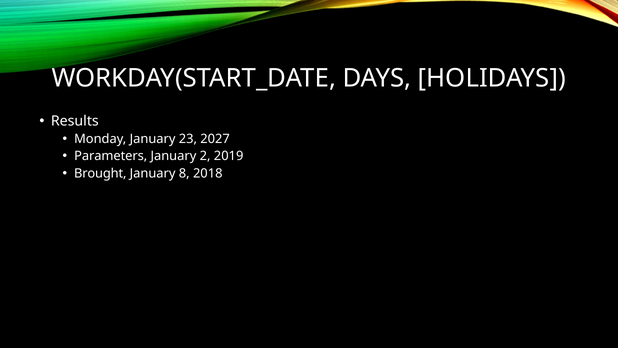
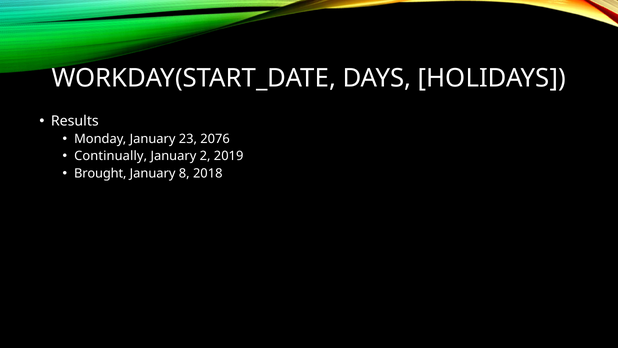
2027: 2027 -> 2076 (215, 139)
Parameters: Parameters -> Continually (111, 156)
